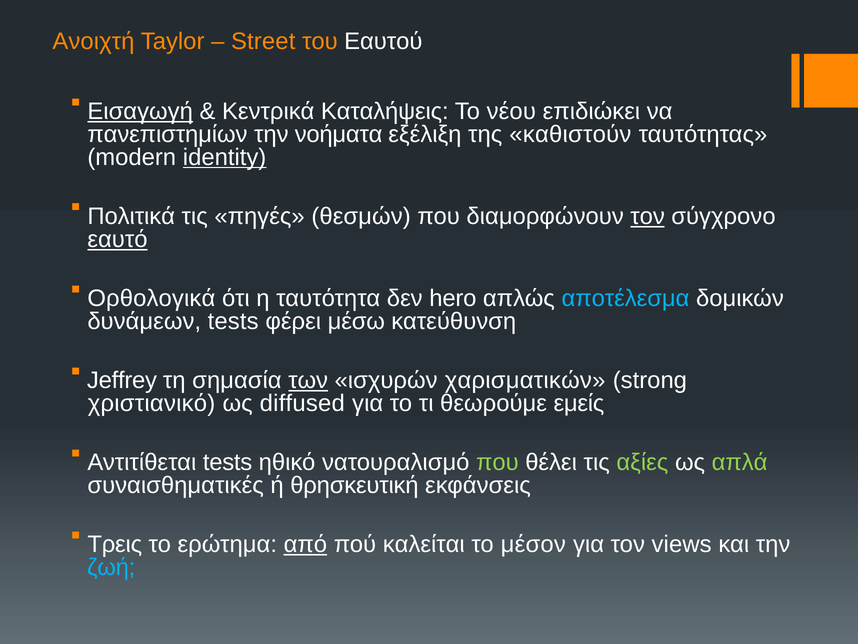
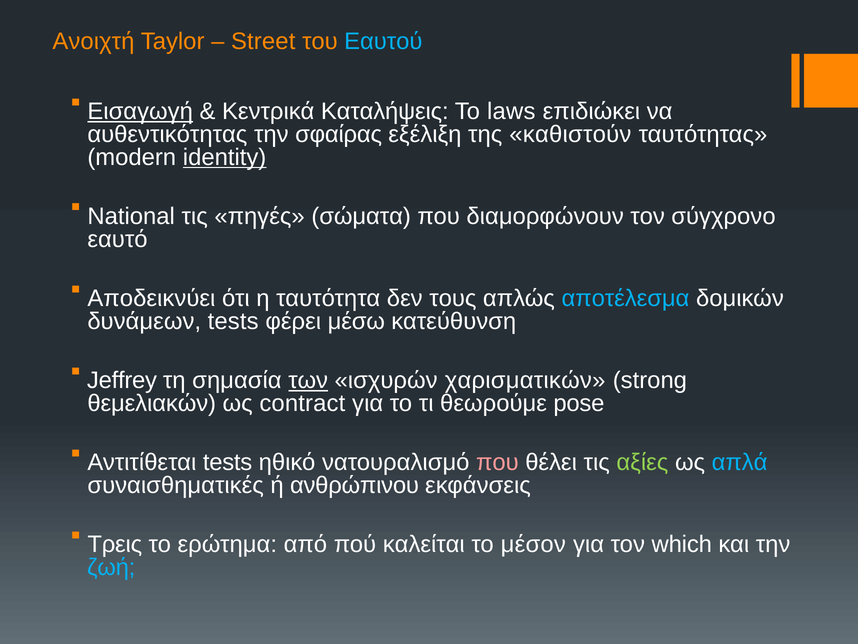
Εαυτού colour: white -> light blue (383, 41)
νέου: νέου -> laws (511, 111)
πανεπιστημίων: πανεπιστημίων -> αυθεντικότητας (167, 134)
νοήματα: νοήματα -> σφαίρας (339, 134)
Πολιτικά: Πολιτικά -> National (131, 216)
θεσμών: θεσμών -> σώματα (361, 216)
τον underline: present -> none (648, 216)
εαυτό underline: present -> none (117, 239)
Ορθολογικά: Ορθολογικά -> Αποδεικνύει (151, 298)
hero: hero -> τους (453, 298)
χριστιανικό: χριστιανικό -> θεμελιακών (152, 403)
diffused: diffused -> contract (302, 403)
εμείς: εμείς -> pose (579, 403)
που colour: light green -> pink (497, 462)
απλά colour: light green -> light blue (740, 462)
θρησκευτική: θρησκευτική -> ανθρώπινου (354, 485)
από underline: present -> none (305, 544)
views: views -> which (682, 544)
